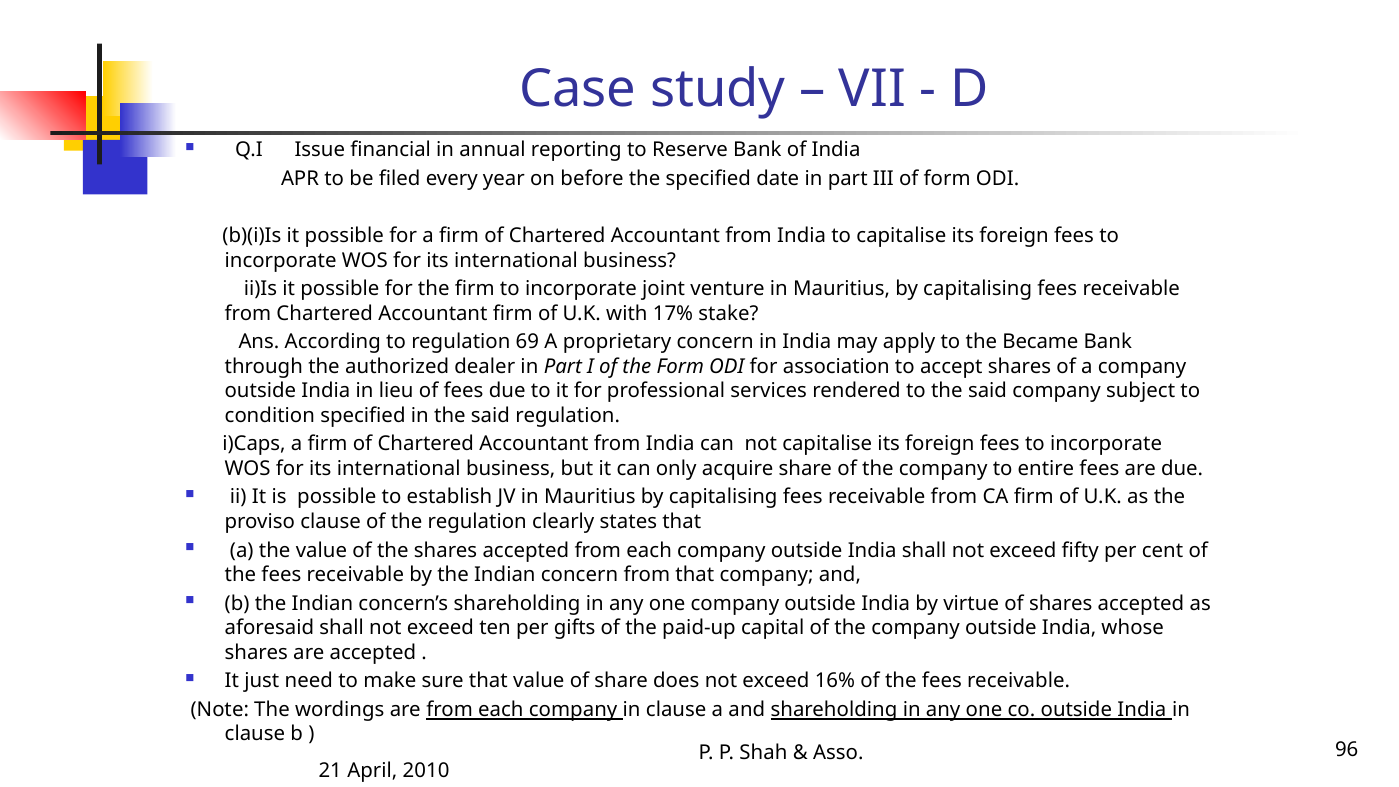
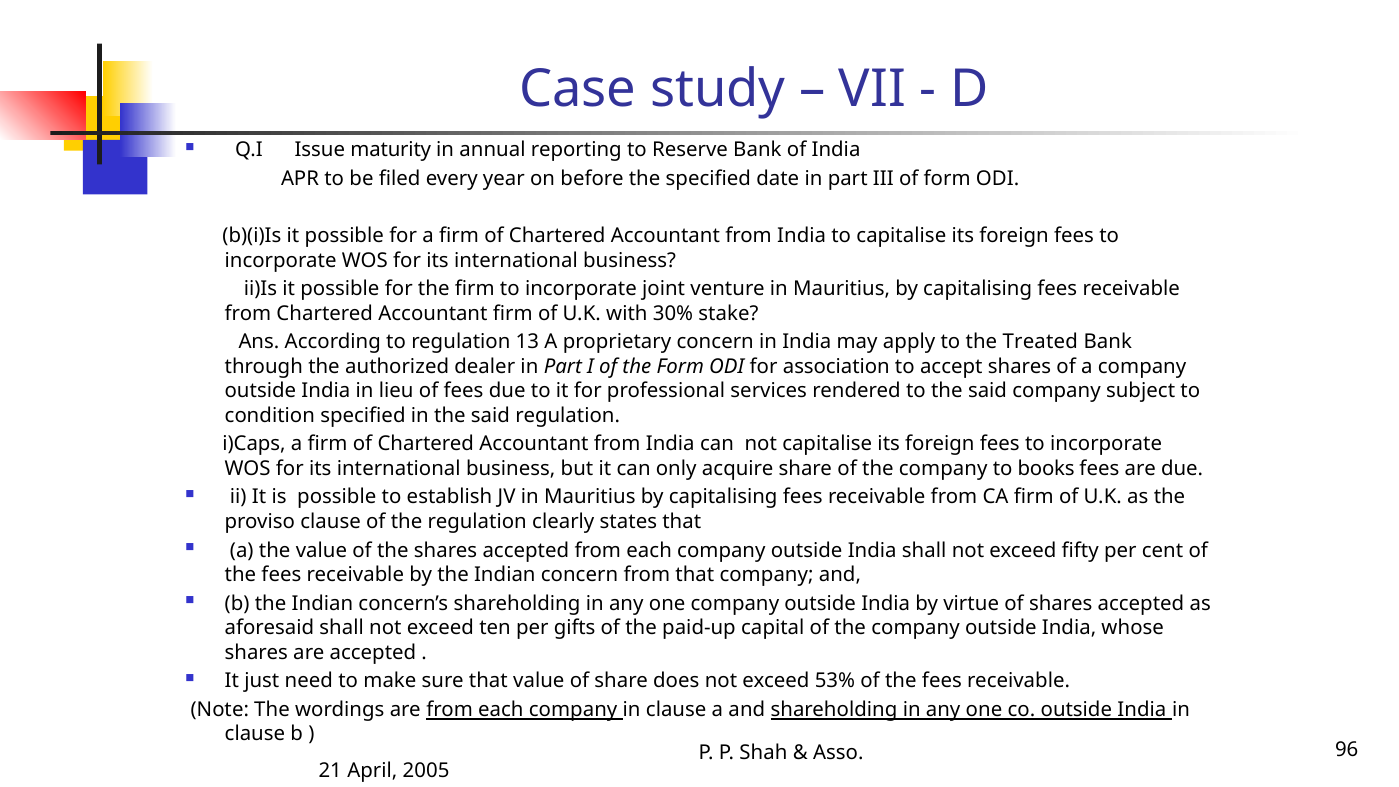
financial: financial -> maturity (391, 150)
17%: 17% -> 30% (673, 313)
69: 69 -> 13 (527, 342)
Became: Became -> Treated (1040, 342)
entire: entire -> books (1046, 469)
16%: 16% -> 53% (835, 681)
2010: 2010 -> 2005 (426, 771)
